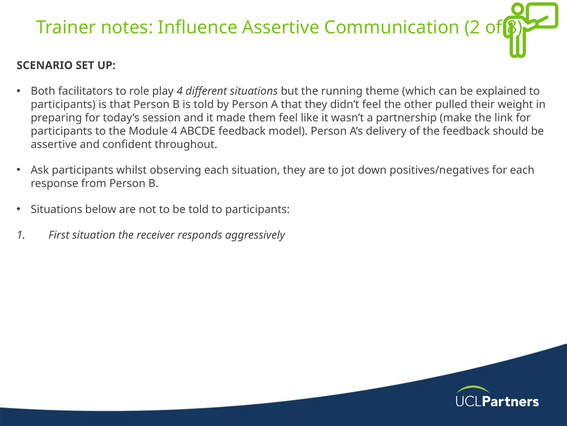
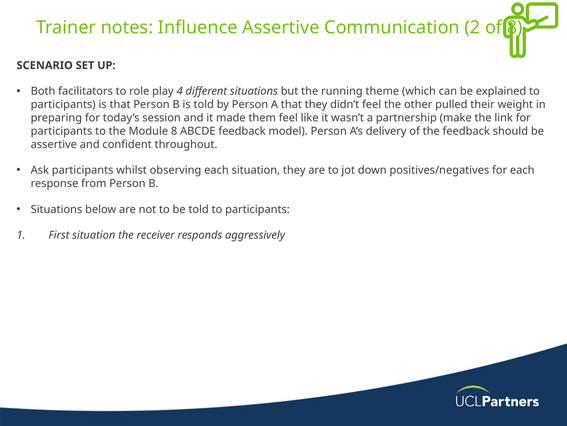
Module 4: 4 -> 8 (174, 131)
